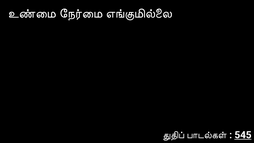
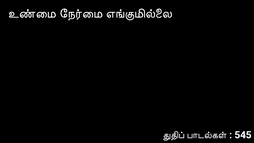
545 underline: present -> none (243, 135)
